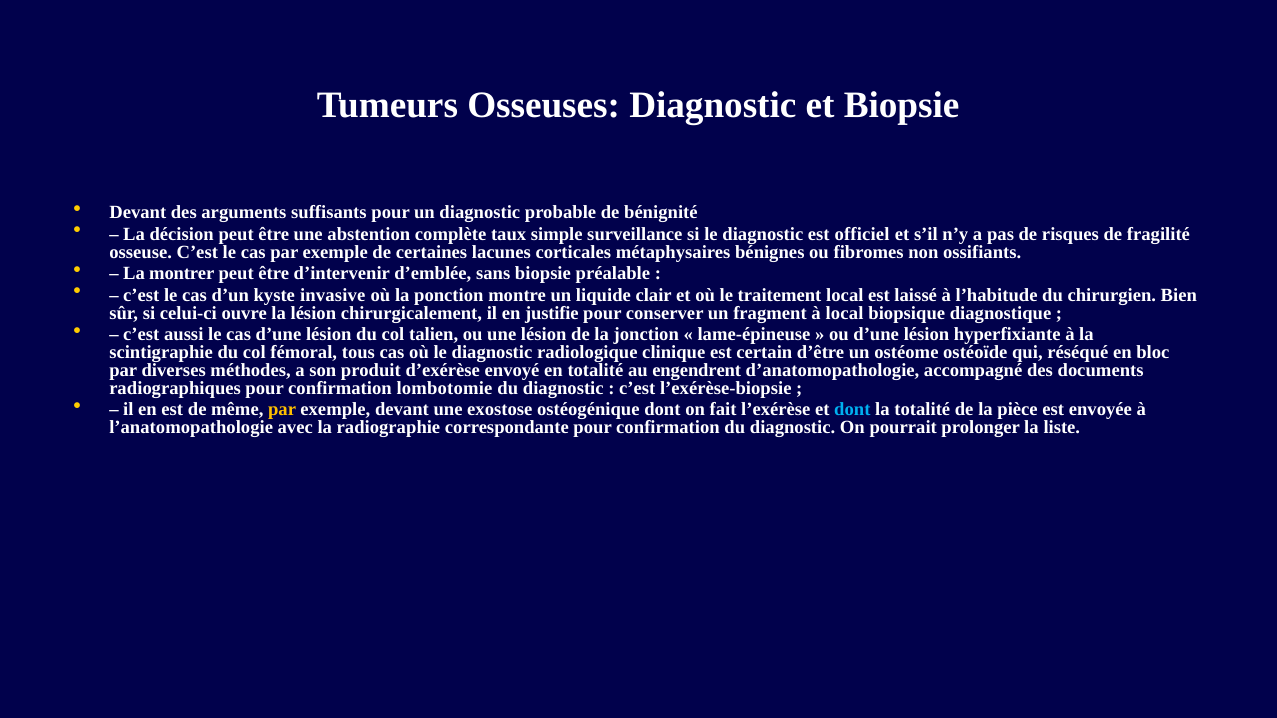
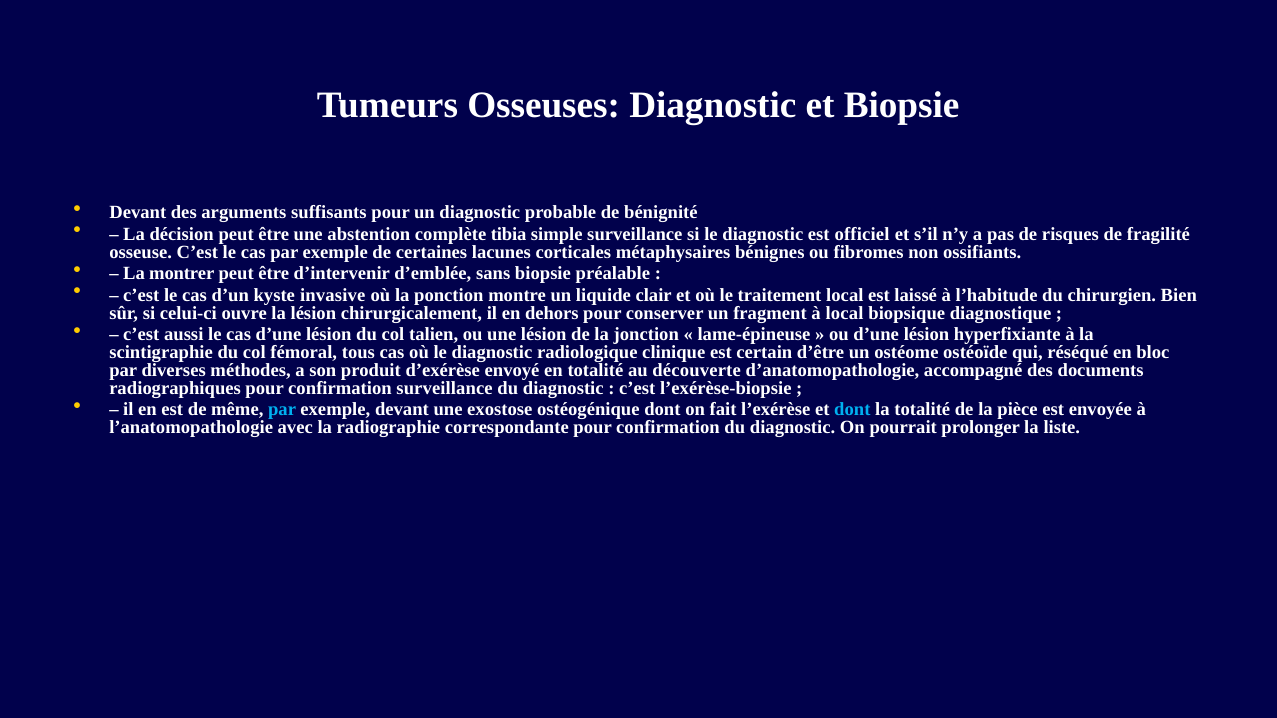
taux: taux -> tibia (509, 234)
justifie: justifie -> dehors (552, 313)
engendrent: engendrent -> découverte (697, 370)
confirmation lombotomie: lombotomie -> surveillance (445, 388)
par colour: yellow -> light blue (282, 410)
